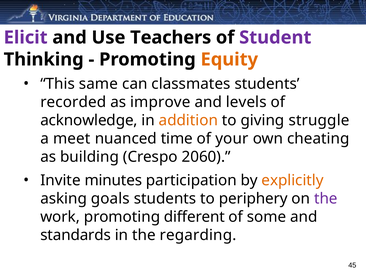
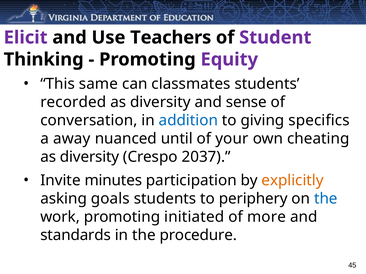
Equity colour: orange -> purple (229, 60)
improve: improve -> diversity (160, 102)
levels: levels -> sense (246, 102)
acknowledge: acknowledge -> conversation (89, 121)
addition colour: orange -> blue (188, 121)
struggle: struggle -> specifics (319, 121)
meet: meet -> away (72, 139)
time: time -> until (177, 139)
building: building -> diversity (90, 157)
2060: 2060 -> 2037 (206, 157)
the colour: purple -> blue (326, 199)
different: different -> initiated (194, 217)
some: some -> more (266, 217)
regarding: regarding -> procedure (198, 236)
